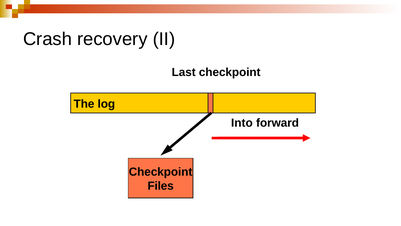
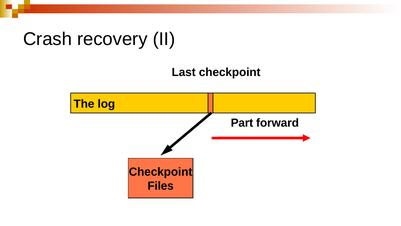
Into: Into -> Part (242, 123)
